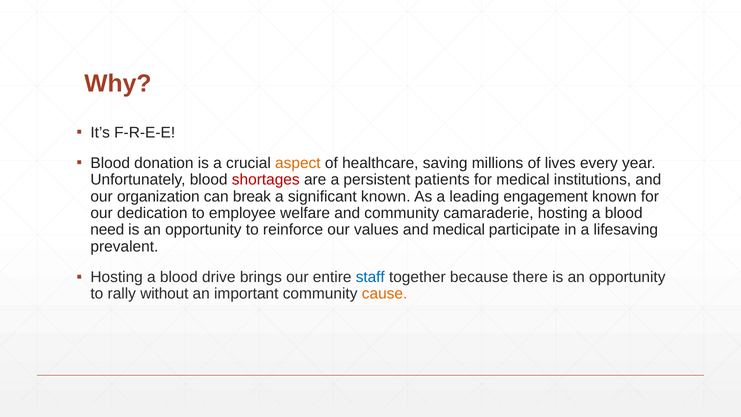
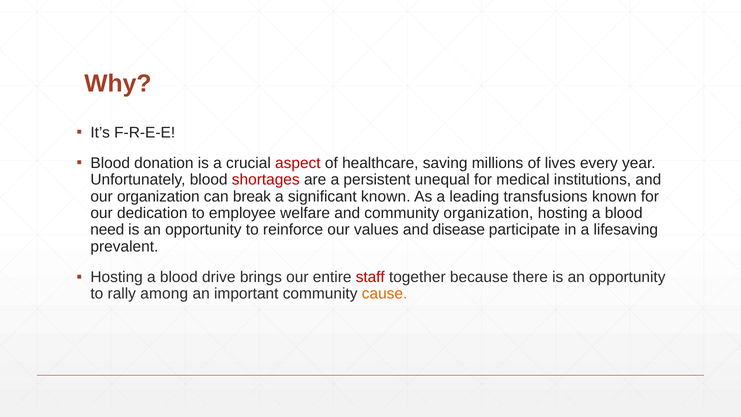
aspect colour: orange -> red (298, 163)
patients: patients -> unequal (442, 180)
engagement: engagement -> transfusions (546, 196)
community camaraderie: camaraderie -> organization (488, 213)
and medical: medical -> disease (459, 230)
staff colour: blue -> red (370, 277)
without: without -> among (164, 294)
